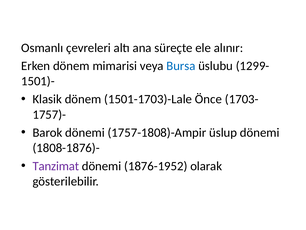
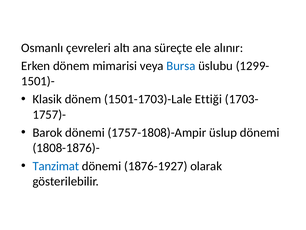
Önce: Önce -> Ettiği (208, 99)
Tanzimat colour: purple -> blue (56, 166)
1876-1952: 1876-1952 -> 1876-1927 (156, 166)
